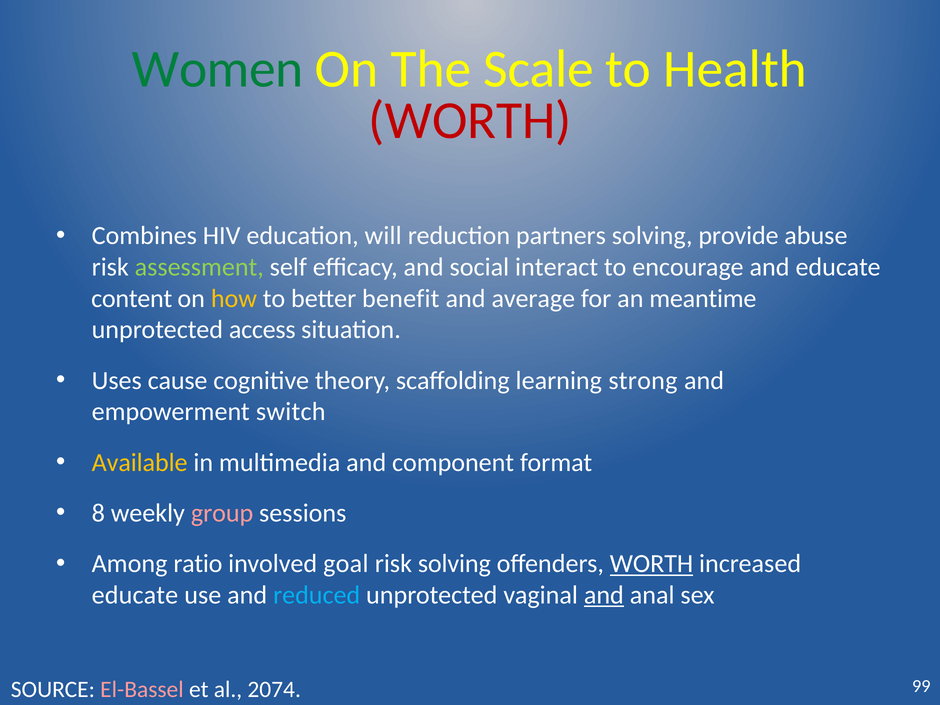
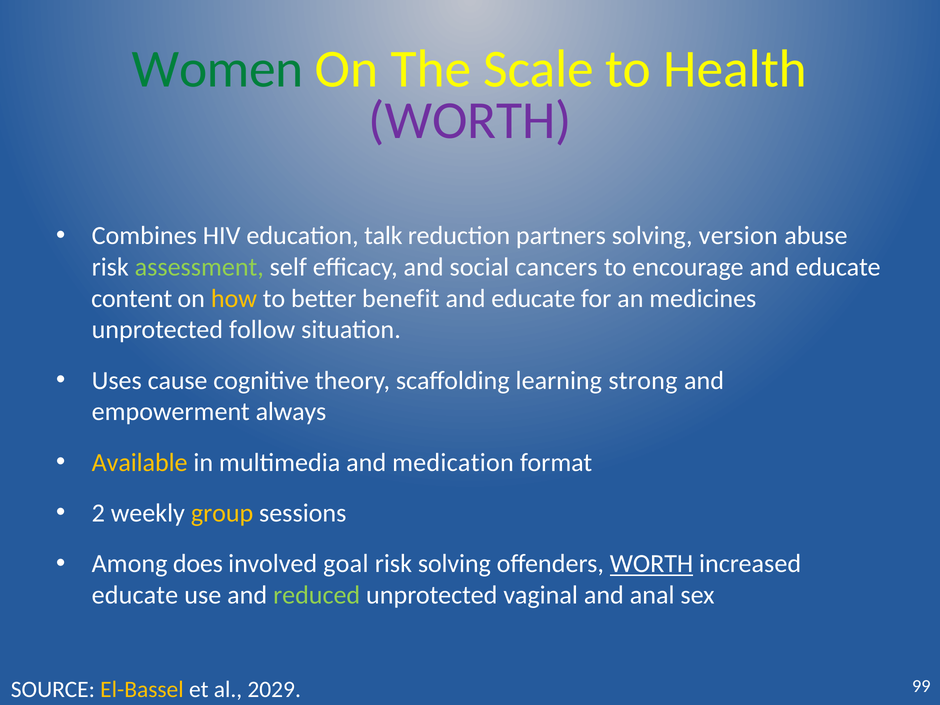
WORTH colour: red -> purple (470, 121)
will: will -> talk (383, 236)
provide: provide -> version (738, 236)
interact: interact -> cancers (556, 267)
average: average -> educate (533, 299)
meantime: meantime -> medicines (703, 299)
access: access -> follow (262, 330)
switch: switch -> always (291, 412)
component: component -> medication (453, 463)
8: 8 -> 2 (98, 513)
group colour: pink -> yellow (222, 513)
ratio: ratio -> does (198, 564)
reduced colour: light blue -> light green (317, 595)
and underline: present -> none (604, 595)
El-Bassel colour: pink -> yellow (142, 690)
2074: 2074 -> 2029 (274, 690)
